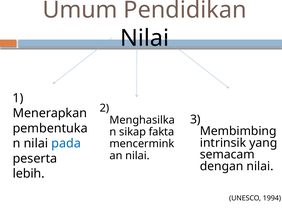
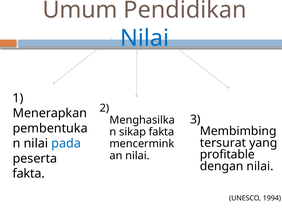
Nilai colour: black -> blue (145, 38)
intrinsik: intrinsik -> tersurat (223, 143)
semacam: semacam -> profitable (227, 154)
lebih: lebih -> fakta (29, 173)
